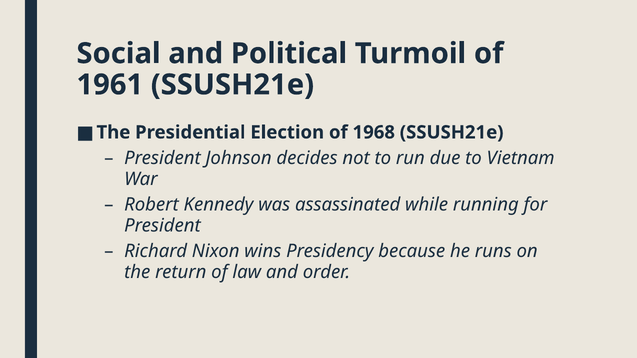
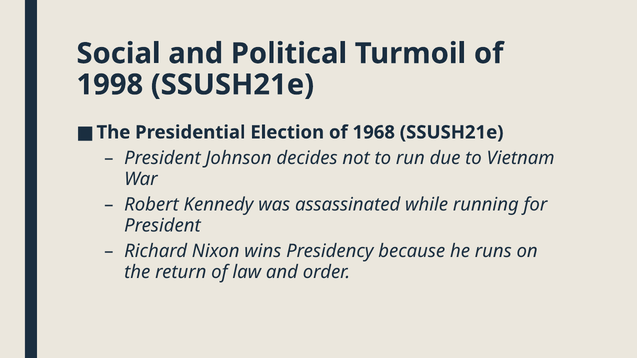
1961: 1961 -> 1998 (110, 85)
